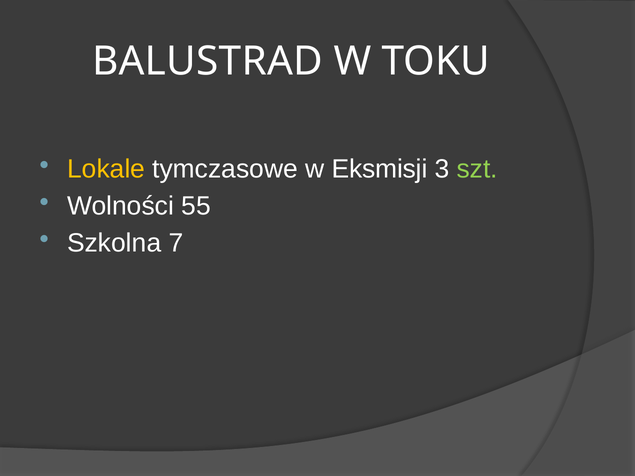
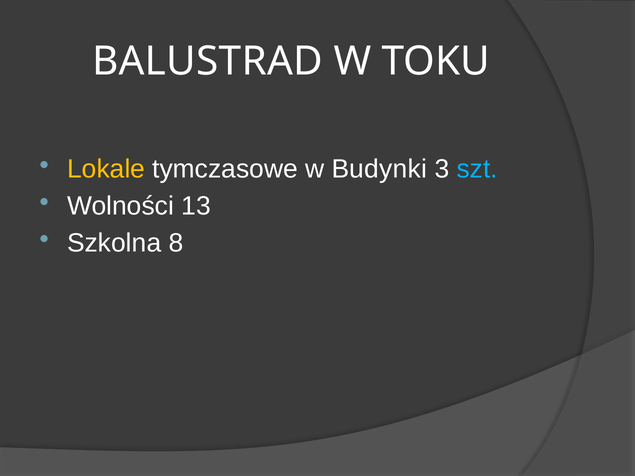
Eksmisji: Eksmisji -> Budynki (379, 169)
szt colour: light green -> light blue (477, 169)
55: 55 -> 13 (196, 206)
7: 7 -> 8 (176, 243)
